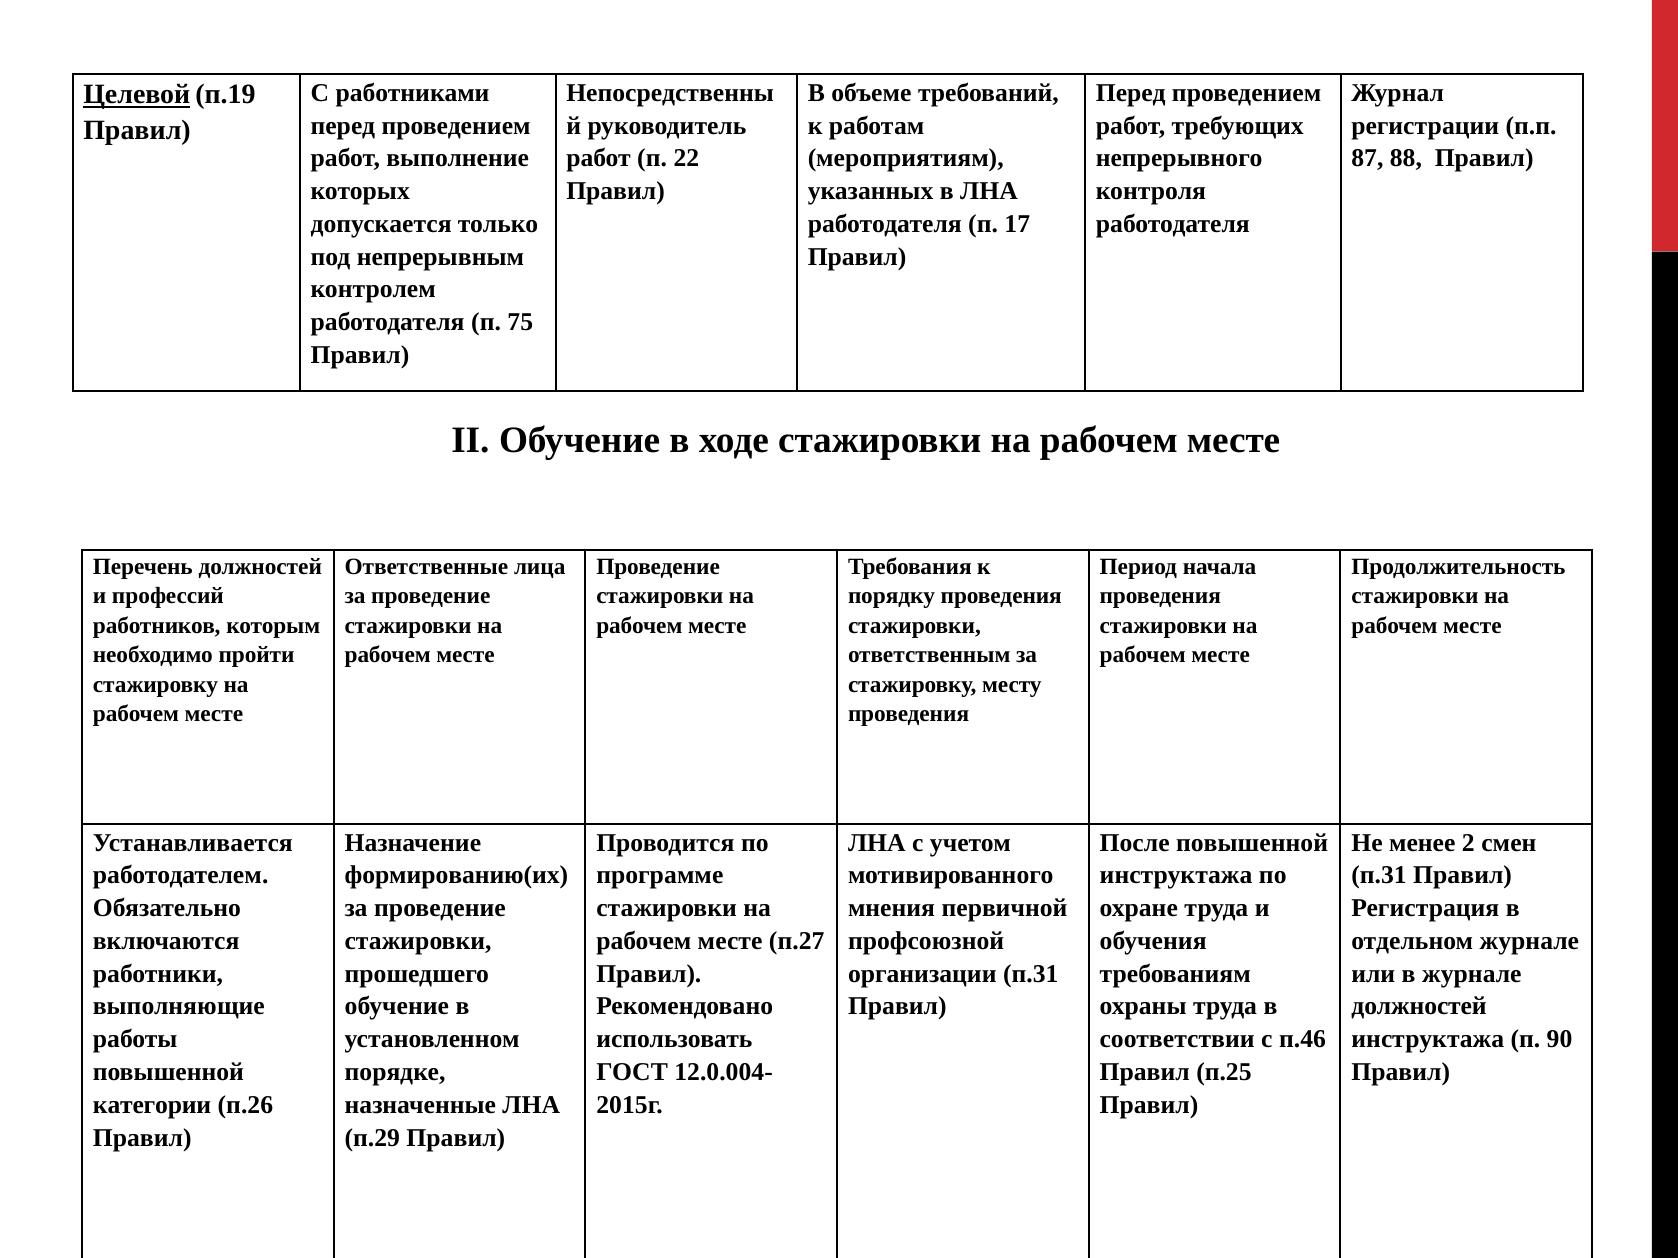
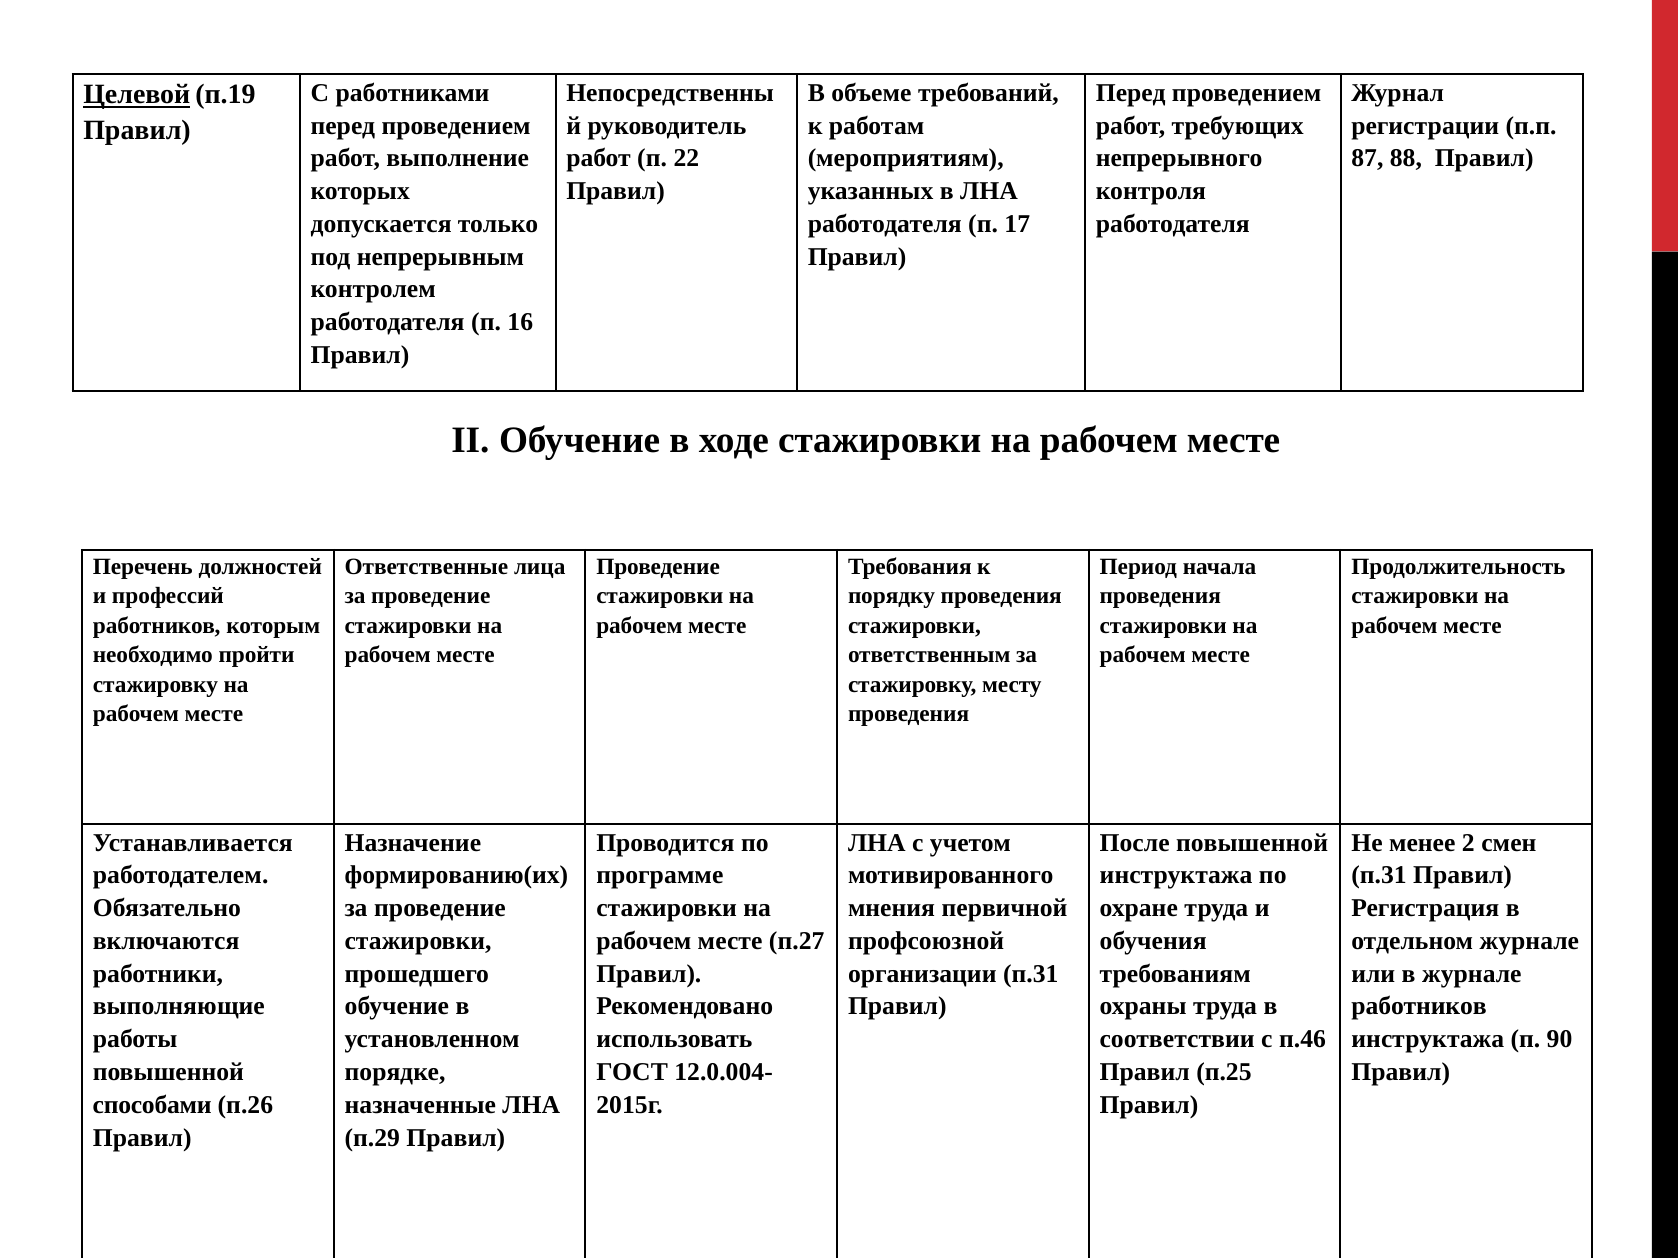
75: 75 -> 16 (520, 322)
должностей: должностей -> работников (1419, 1007)
категории: категории -> способами (152, 1105)
